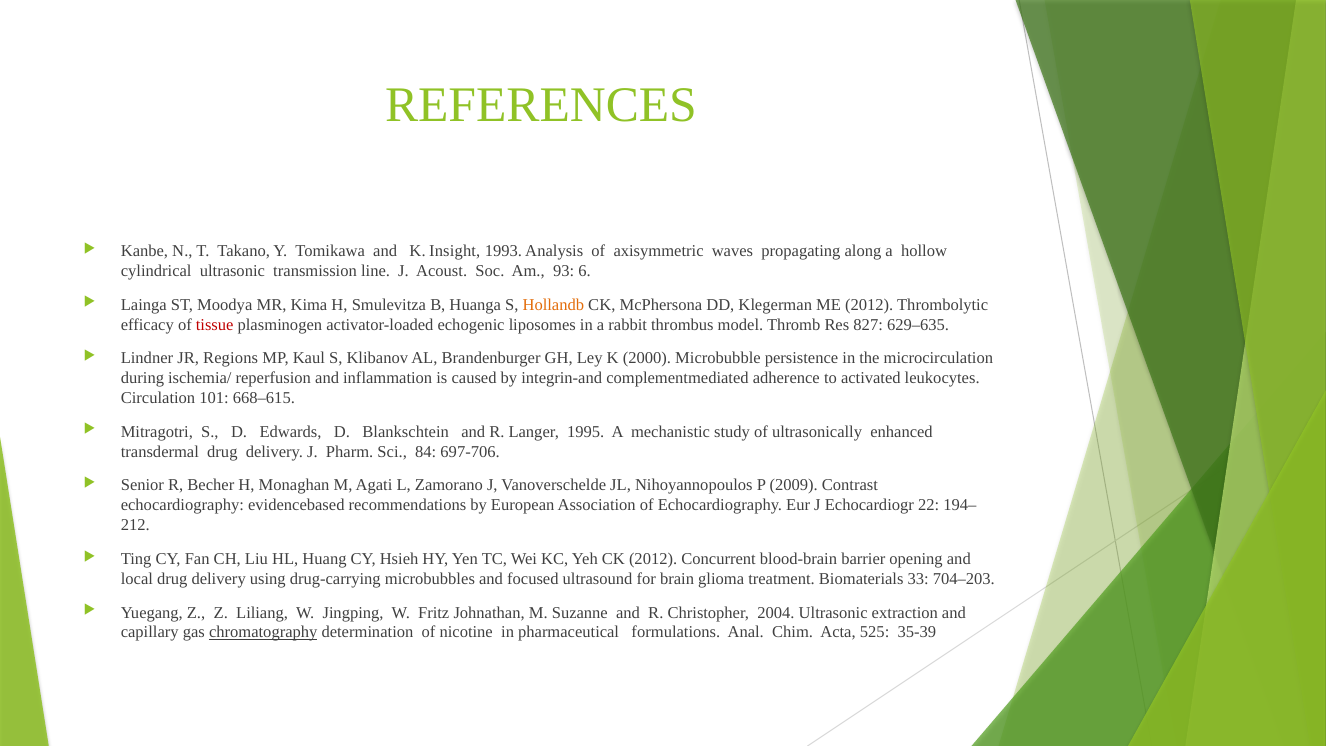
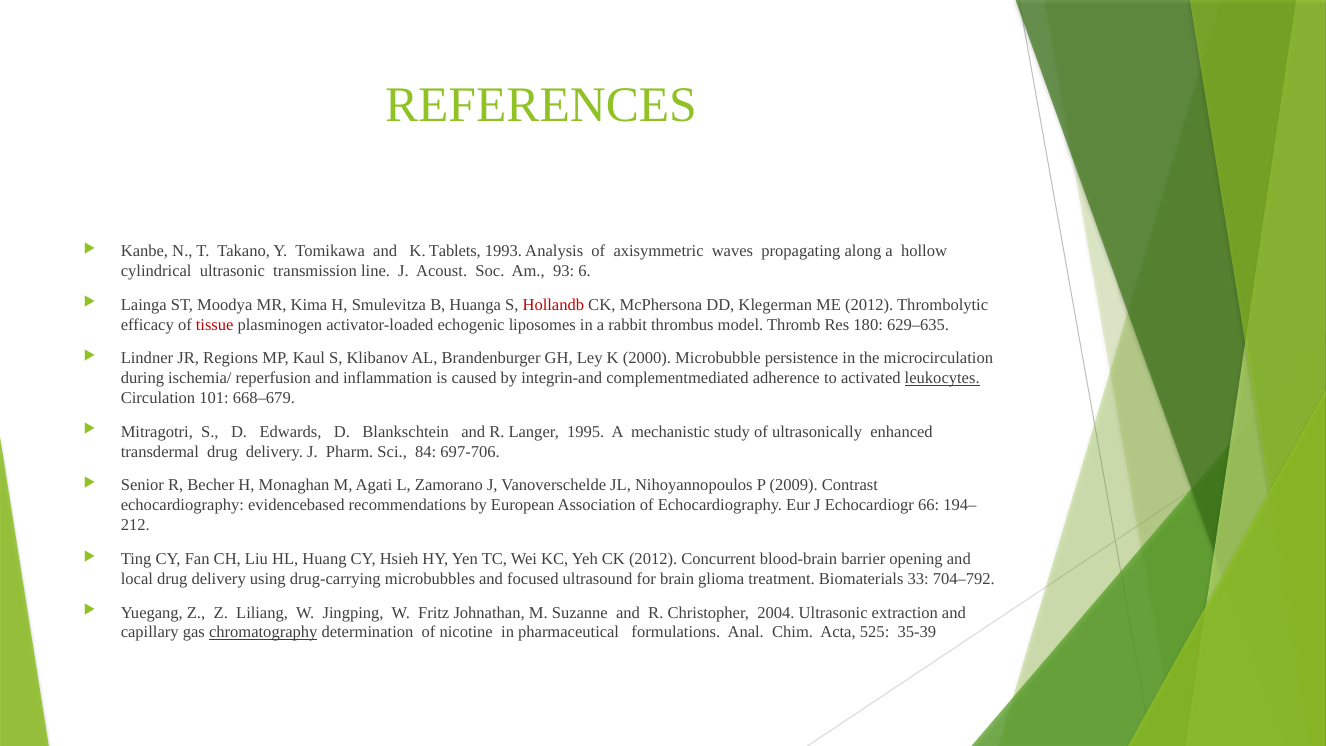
Insight: Insight -> Tablets (455, 251)
Hollandb colour: orange -> red (553, 305)
827: 827 -> 180 (868, 325)
leukocytes underline: none -> present (942, 378)
668–615: 668–615 -> 668–679 (264, 398)
22: 22 -> 66 (929, 505)
704–203: 704–203 -> 704–792 (964, 579)
